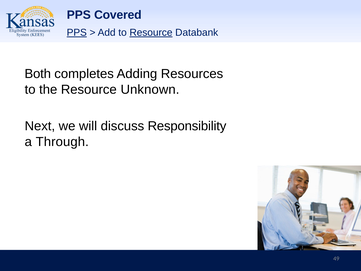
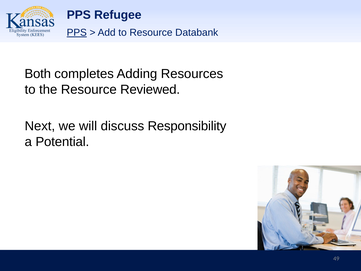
Covered: Covered -> Refugee (118, 15)
Resource underline: present -> none (151, 33)
Unknown: Unknown -> Reviewed (150, 89)
Through: Through -> Potential (62, 142)
